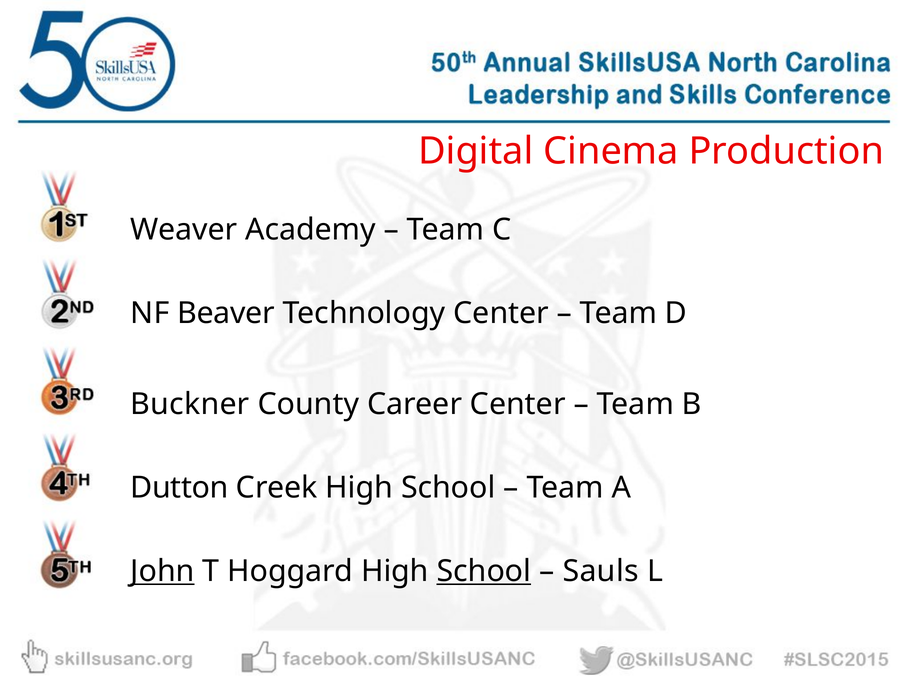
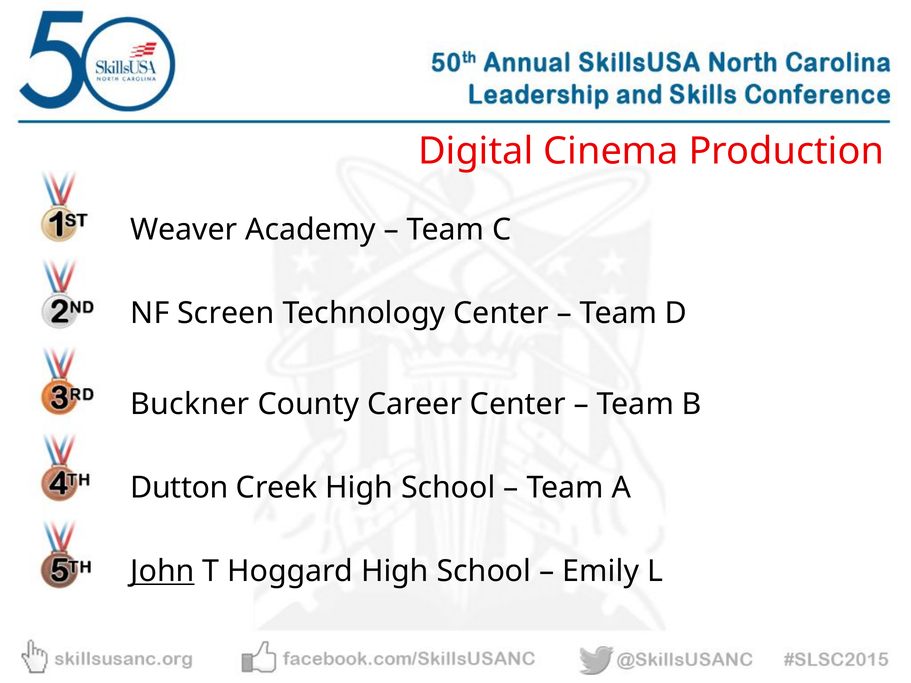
Beaver: Beaver -> Screen (226, 313)
School underline: present -> none (484, 571)
Sauls: Sauls -> Emily (601, 571)
